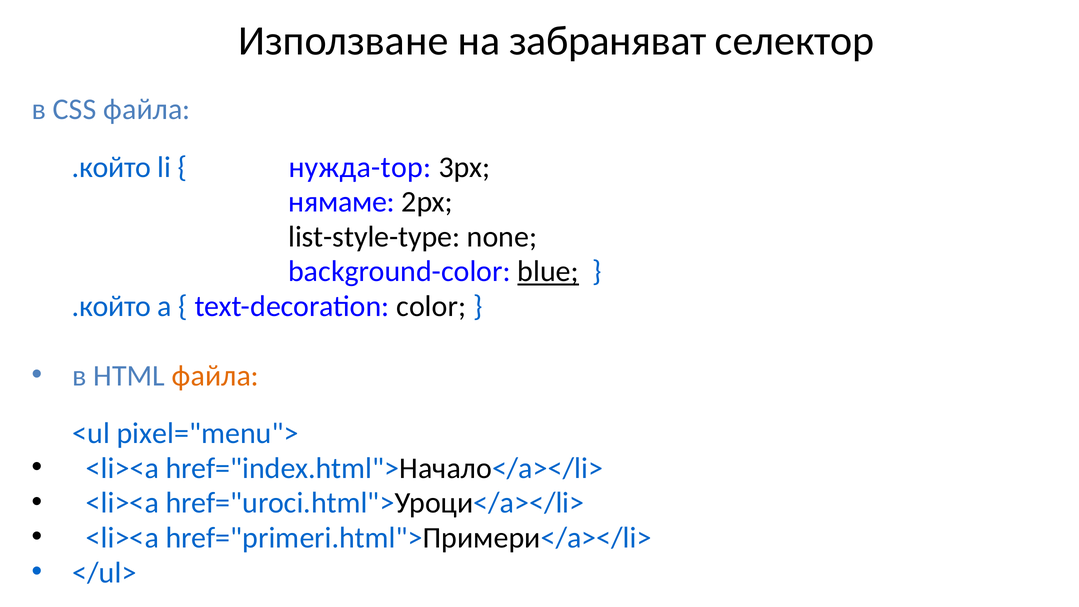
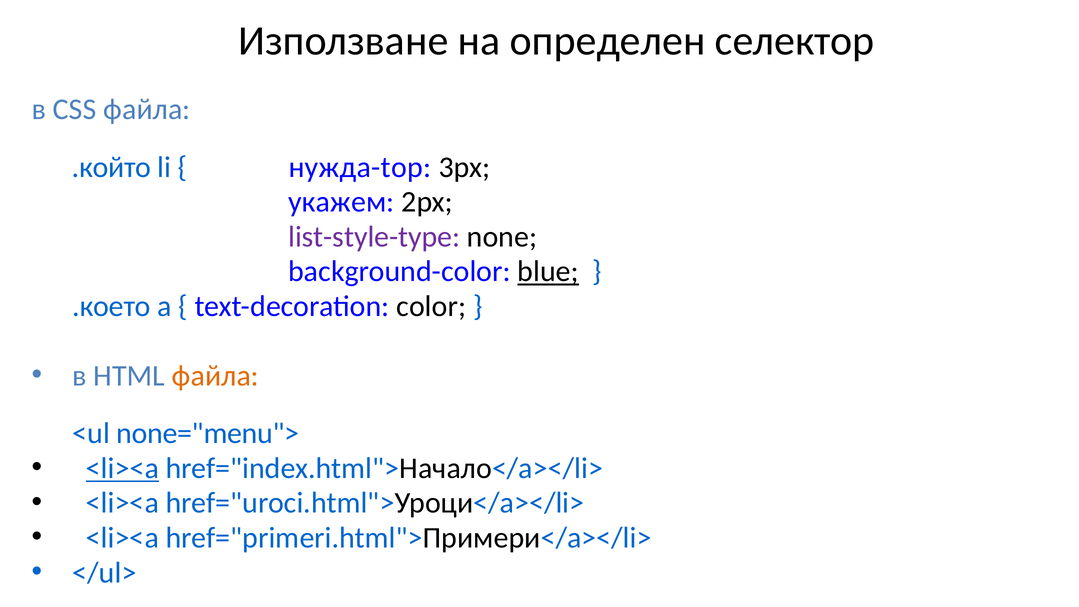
забраняват: забраняват -> определен (608, 41)
нямаме: нямаме -> укажем (341, 202)
list-style-type colour: black -> purple (374, 237)
.който: .който -> .което (112, 306)
pixel="menu">: pixel="menu"> -> none="menu"> (208, 433)
<li><a underline: none -> present (122, 468)
